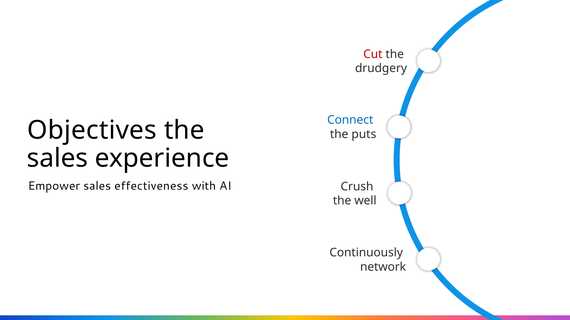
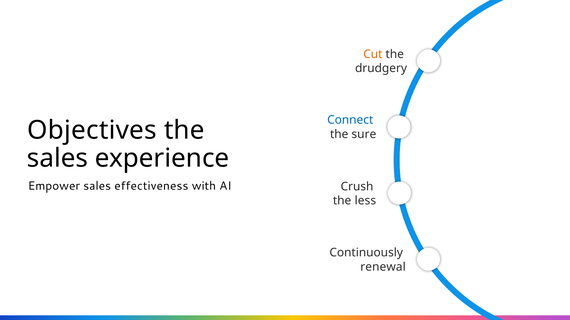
Cut colour: red -> orange (373, 54)
puts: puts -> sure (364, 134)
well: well -> less (365, 201)
network: network -> renewal (383, 267)
